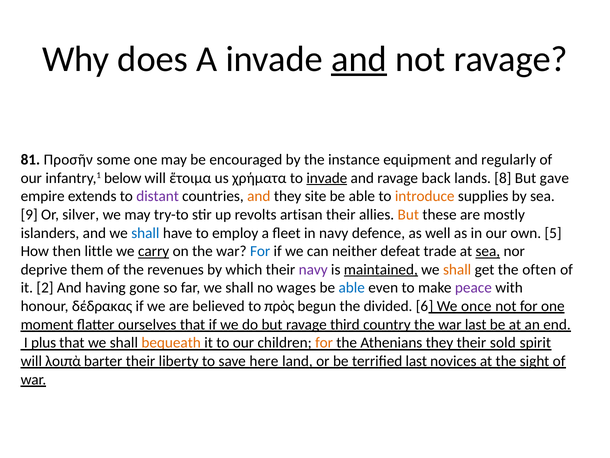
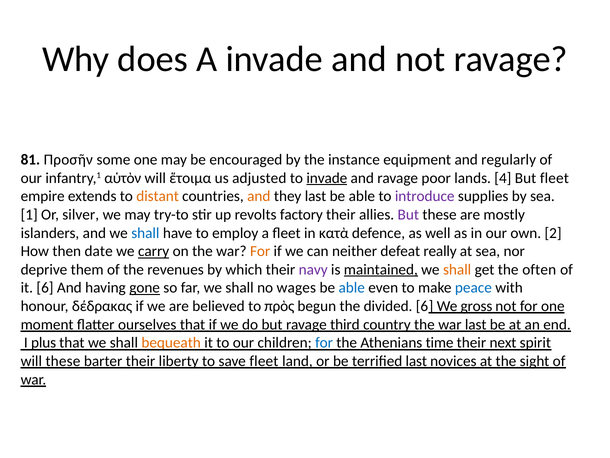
and underline: present -> none (359, 59)
below: below -> αὑτὸν (123, 178)
χρήματα: χρήματα -> adjusted (259, 178)
back: back -> poor (436, 178)
8: 8 -> 4 (503, 178)
But gave: gave -> fleet (554, 178)
distant colour: purple -> orange (158, 196)
they site: site -> last (316, 196)
introduce colour: orange -> purple (425, 196)
9: 9 -> 1 (29, 214)
artisan: artisan -> factory (301, 214)
But colour: orange -> purple (408, 214)
in navy: navy -> κατὰ (334, 233)
5: 5 -> 2 (553, 233)
little: little -> date (99, 251)
For colour: blue -> orange (260, 251)
trade: trade -> really (440, 251)
sea underline: present -> none (488, 251)
it 2: 2 -> 6 (45, 288)
gone underline: none -> present (145, 288)
peace colour: purple -> blue (473, 288)
once: once -> gross (476, 306)
for colour: orange -> blue (324, 343)
Athenians they: they -> time (440, 343)
sold: sold -> next (503, 343)
will λοιπὰ: λοιπὰ -> these (63, 361)
save here: here -> fleet (264, 361)
